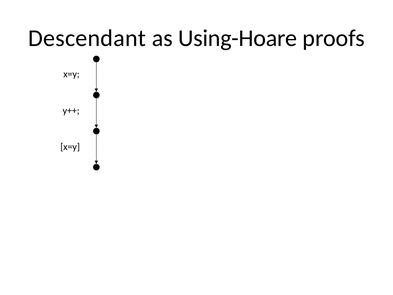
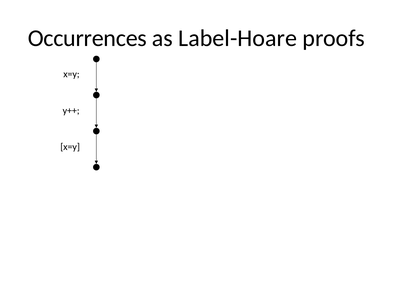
Descendant: Descendant -> Occurrences (87, 38)
Using-Hoare: Using-Hoare -> Label-Hoare (238, 38)
